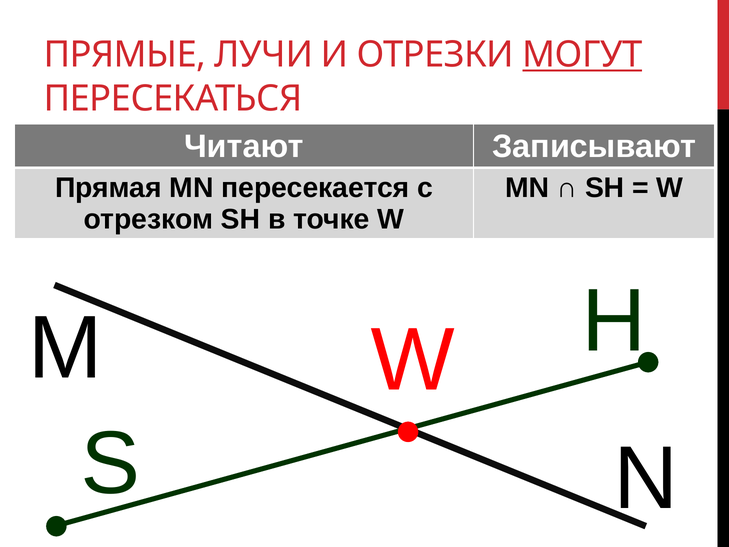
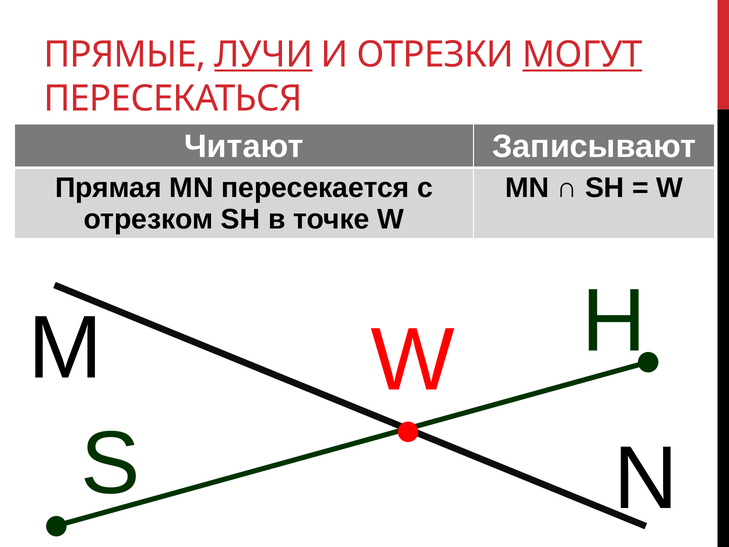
ЛУЧИ underline: none -> present (264, 55)
